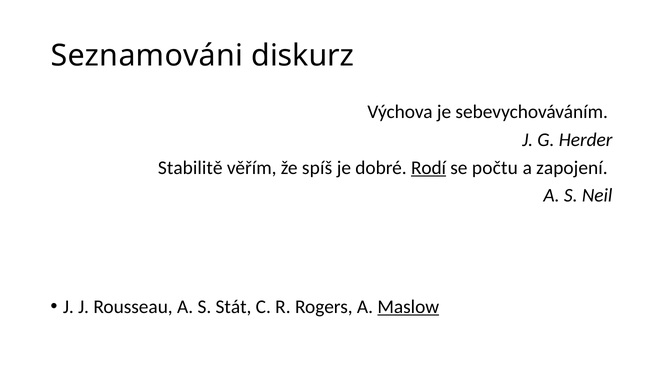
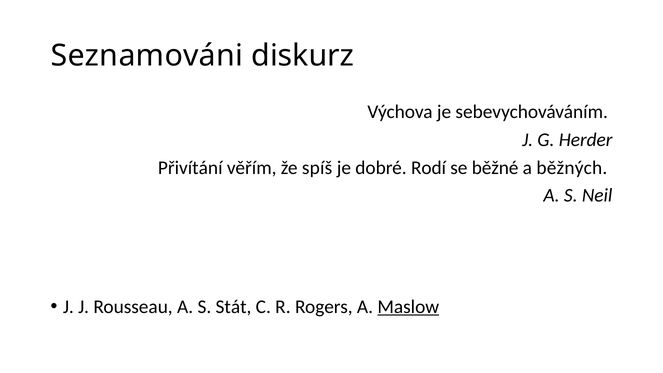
Stabilitě: Stabilitě -> Přivítání (190, 168)
Rodí underline: present -> none (429, 168)
počtu: počtu -> běžné (495, 168)
zapojení: zapojení -> běžných (572, 168)
